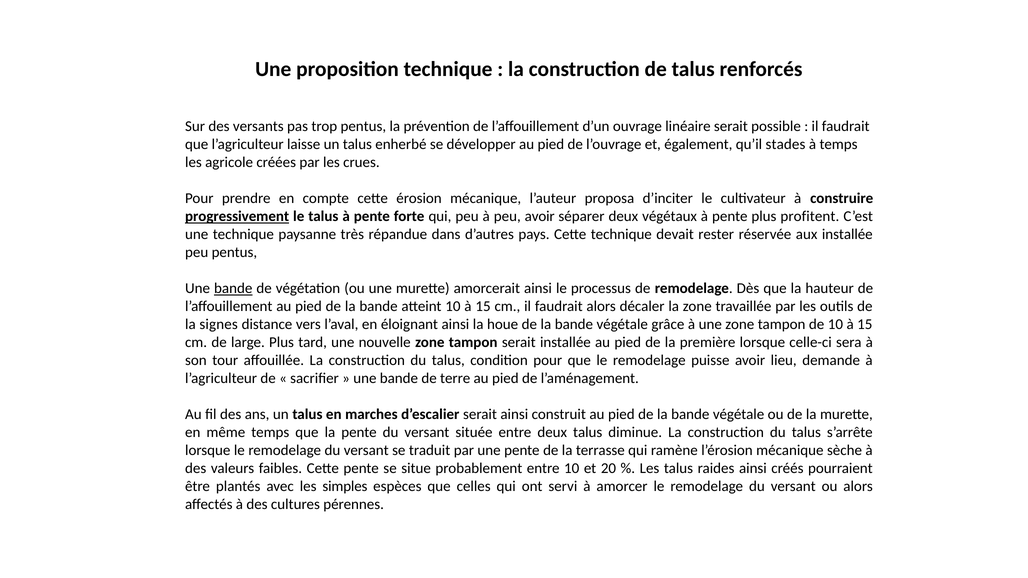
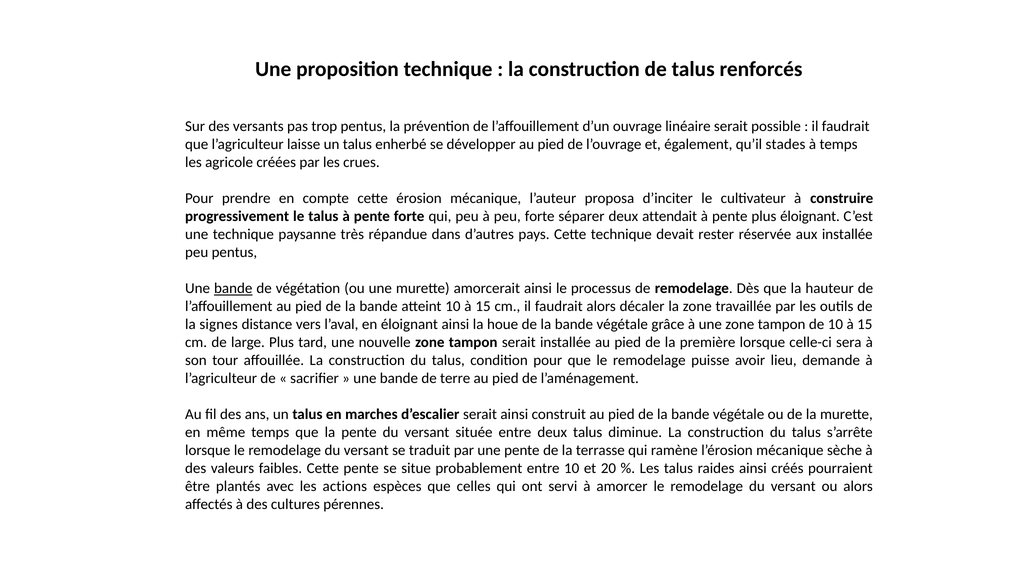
progressivement underline: present -> none (237, 217)
peu avoir: avoir -> forte (540, 217)
végétaux: végétaux -> attendait (670, 217)
plus profitent: profitent -> éloignant (810, 217)
simples: simples -> actions (345, 486)
